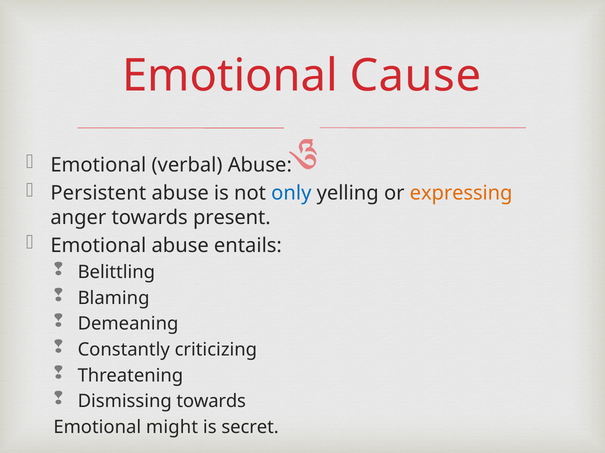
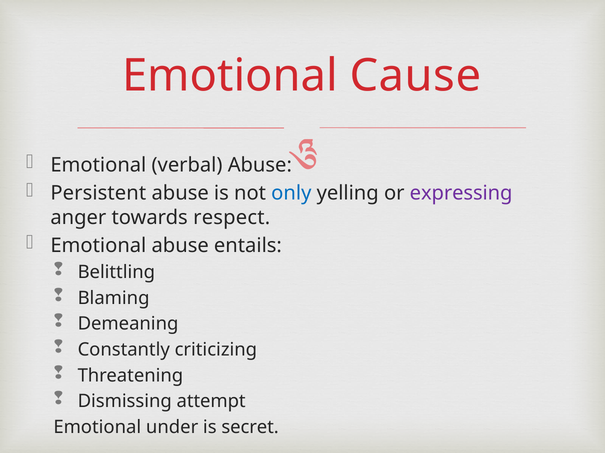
expressing colour: orange -> purple (461, 194)
present: present -> respect (232, 218)
Dismissing towards: towards -> attempt (211, 402)
might: might -> under (172, 428)
